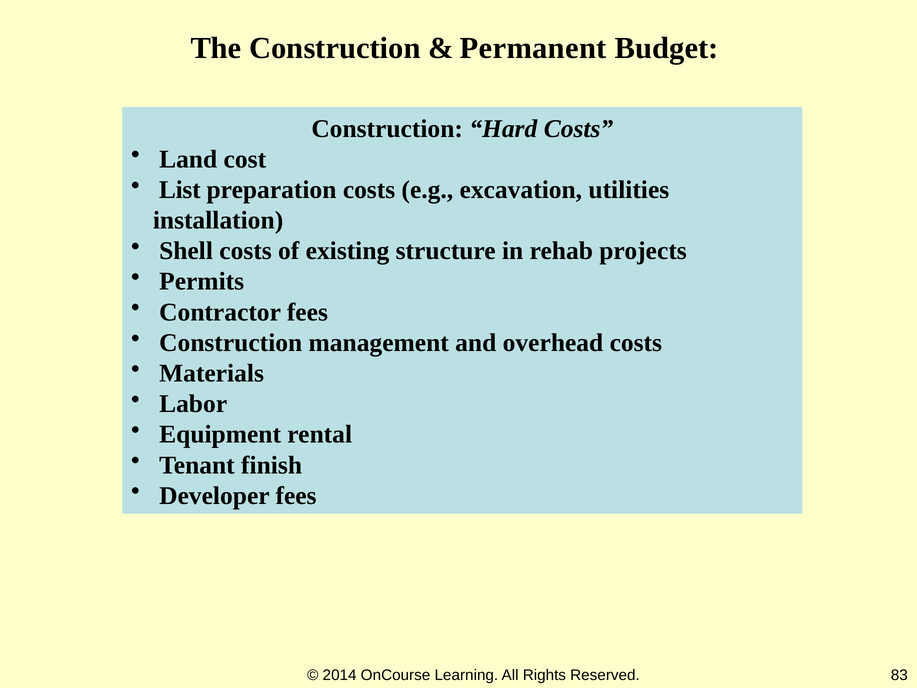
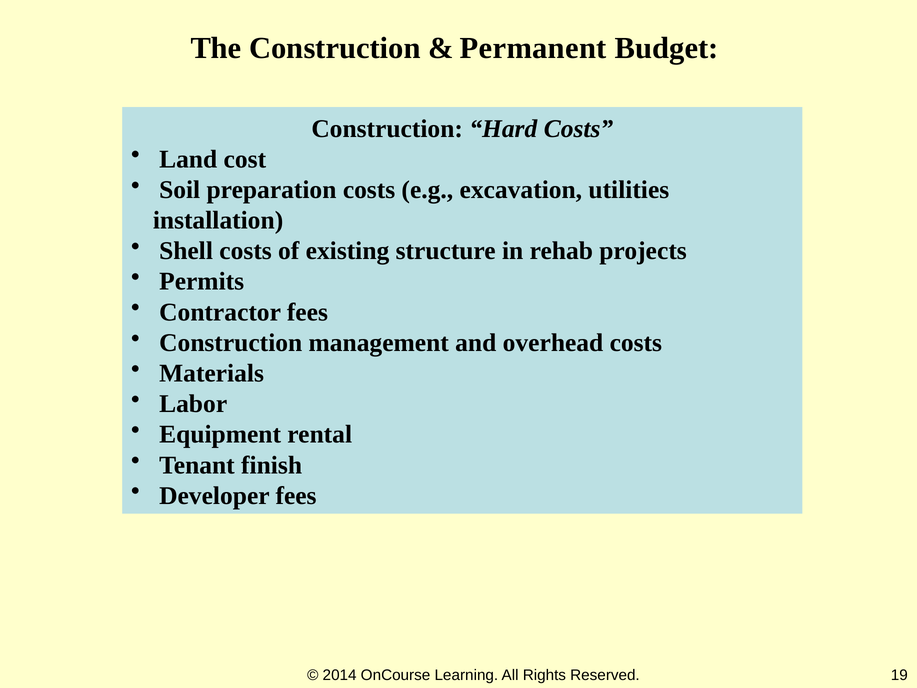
List: List -> Soil (180, 190)
83: 83 -> 19 (899, 675)
